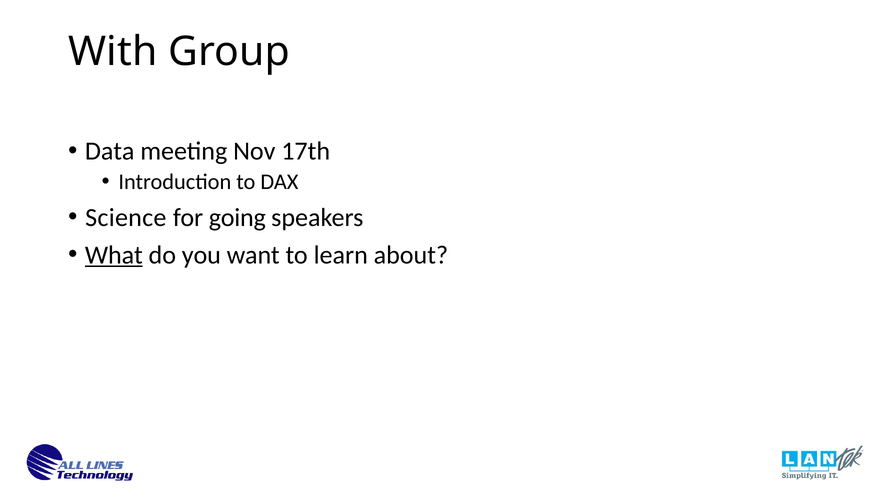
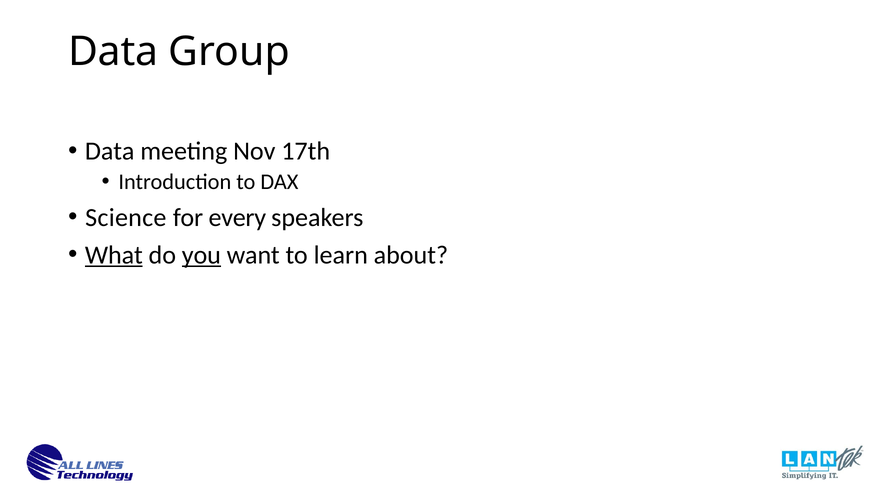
With: With -> Data (113, 52)
going: going -> every (237, 218)
you underline: none -> present (201, 255)
